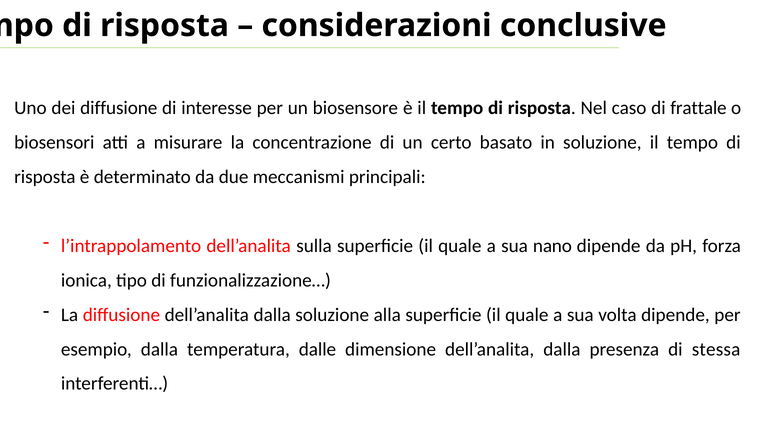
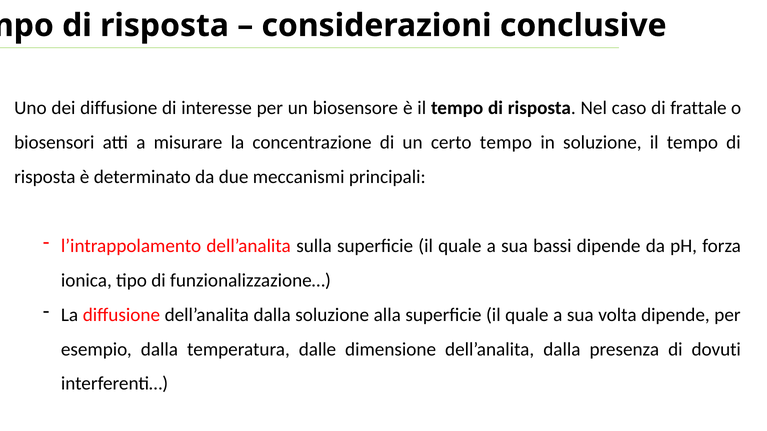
certo basato: basato -> tempo (506, 142)
nano: nano -> bassi (552, 246)
stessa: stessa -> dovuti (716, 350)
